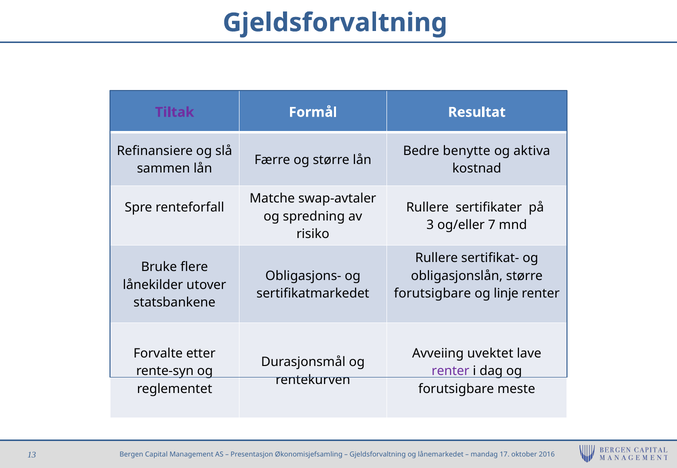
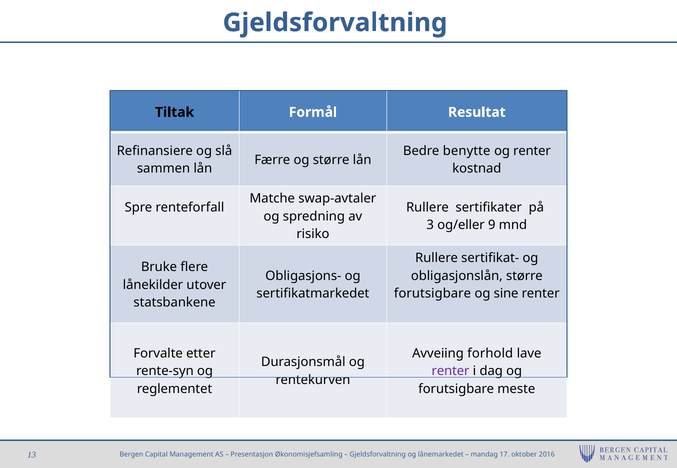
Tiltak colour: purple -> black (175, 112)
og aktiva: aktiva -> renter (532, 151)
7: 7 -> 9 (492, 225)
linje: linje -> sine (506, 294)
uvektet: uvektet -> forhold (490, 354)
